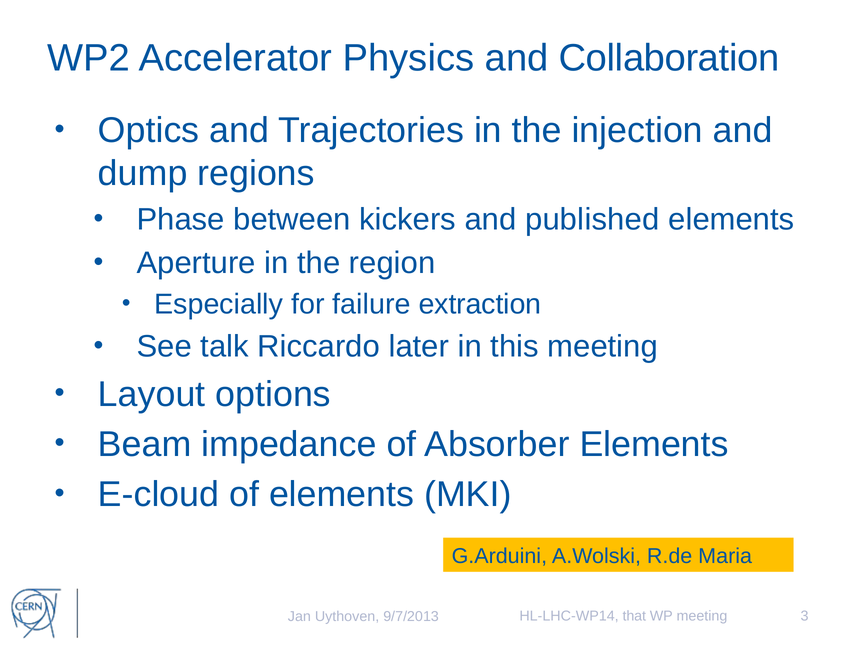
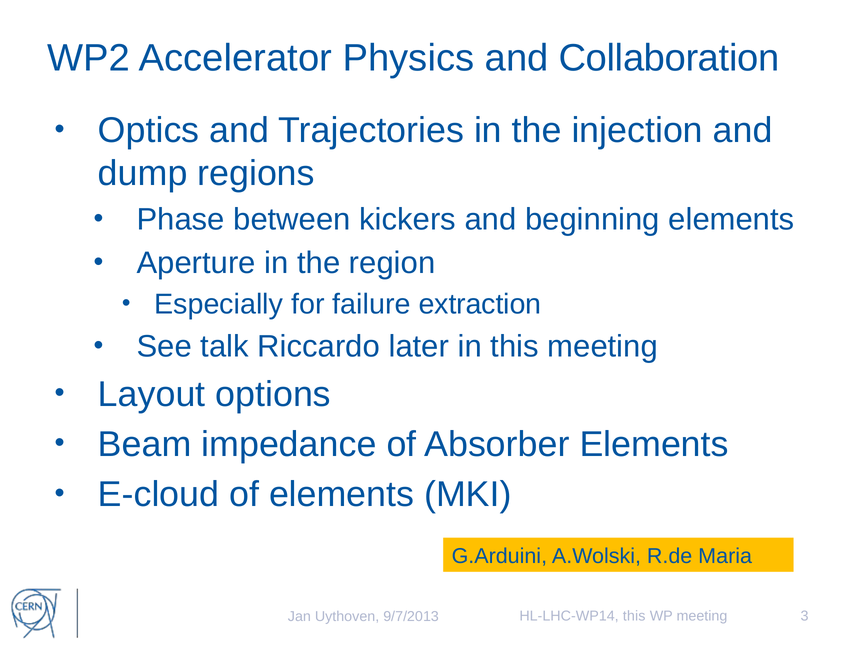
published: published -> beginning (592, 220)
HL-LHC-WP14 that: that -> this (634, 616)
